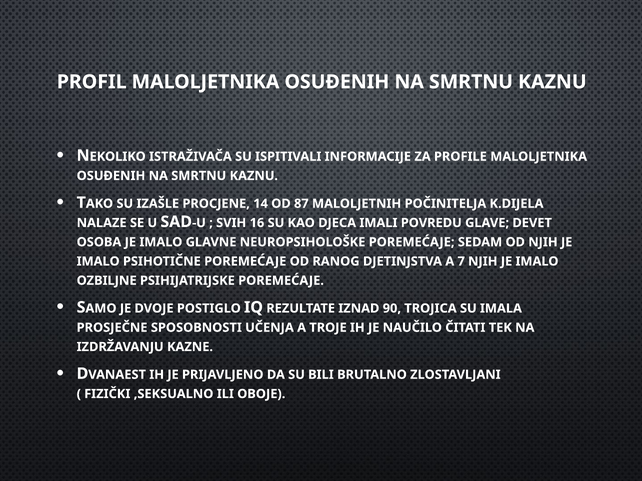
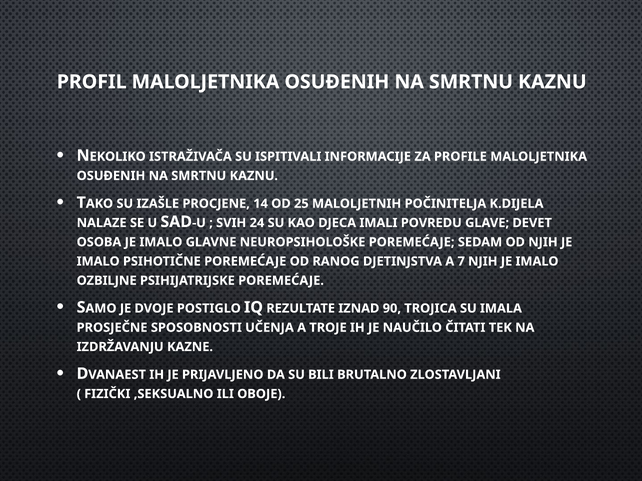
87: 87 -> 25 (301, 204)
16: 16 -> 24 (257, 223)
